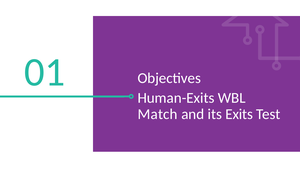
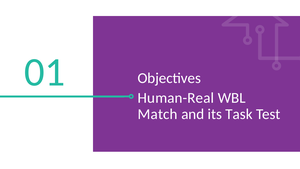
Human-Exits: Human-Exits -> Human-Real (176, 98)
Exits: Exits -> Task (239, 114)
